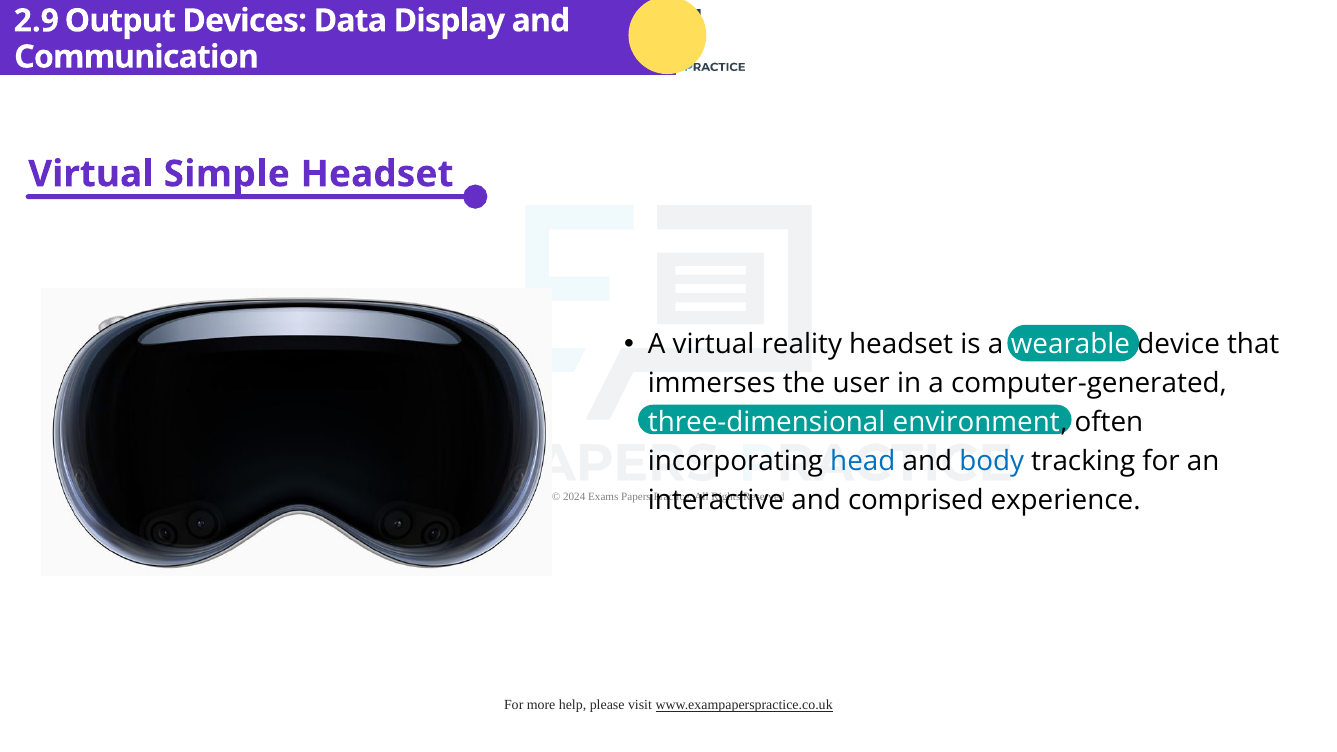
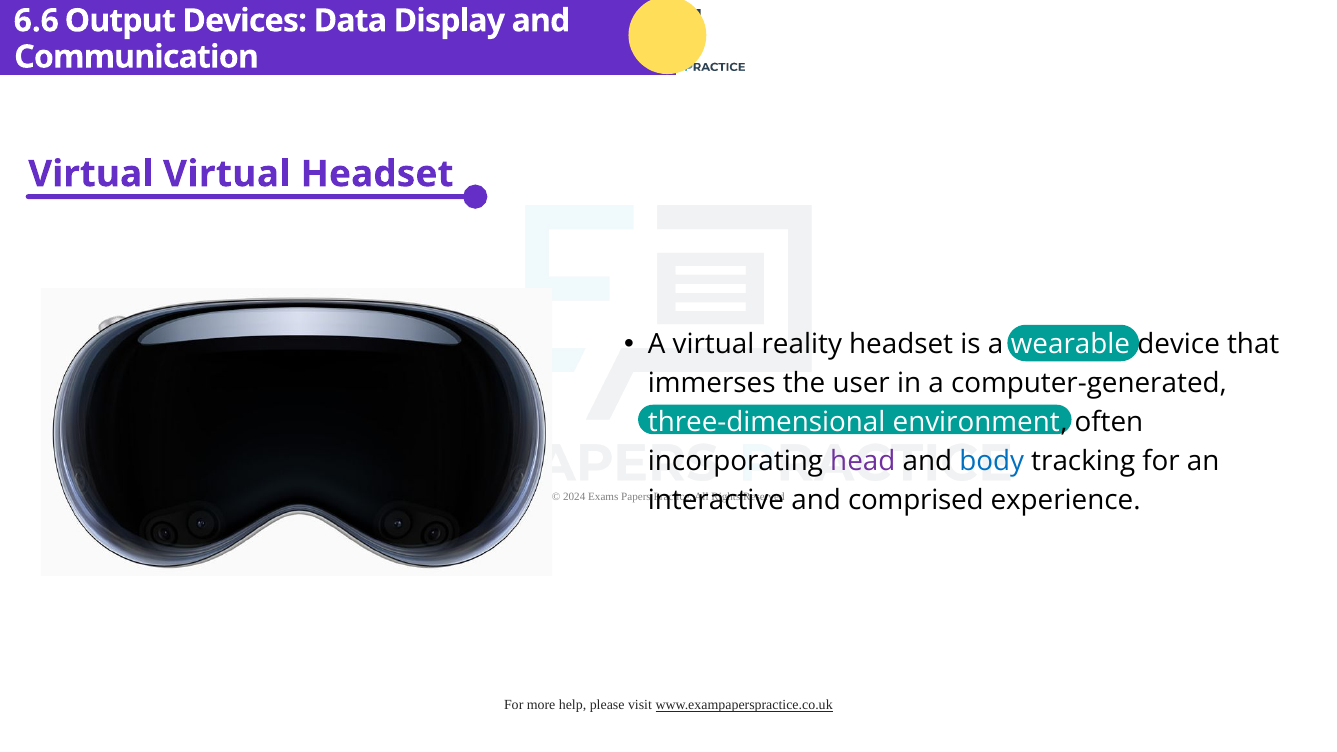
2.9: 2.9 -> 6.6 (36, 21)
Virtual Simple: Simple -> Virtual (227, 174)
head colour: blue -> purple (863, 462)
